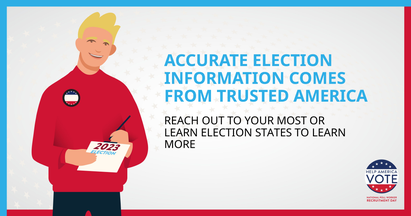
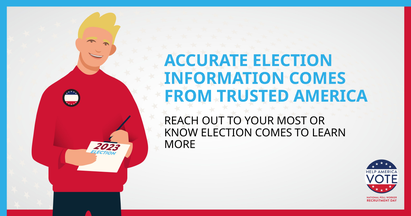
LEARN: LEARN -> KNOW (181, 133)
ELECTION STATES: STATES -> COMES (274, 133)
